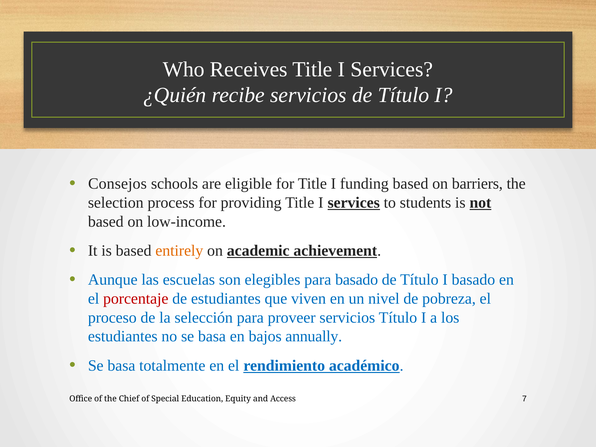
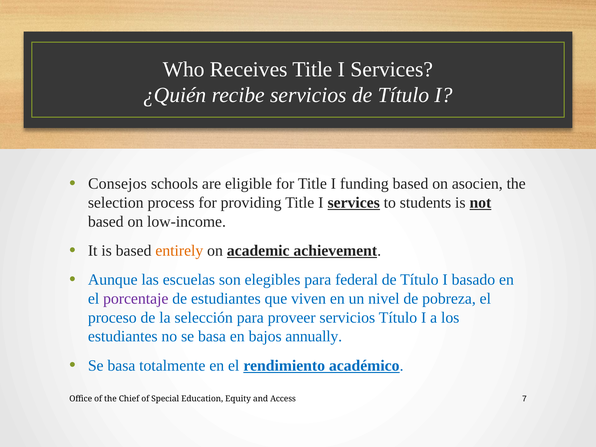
barriers: barriers -> asocien (477, 184)
para basado: basado -> federal (357, 280)
porcentaje colour: red -> purple (136, 299)
